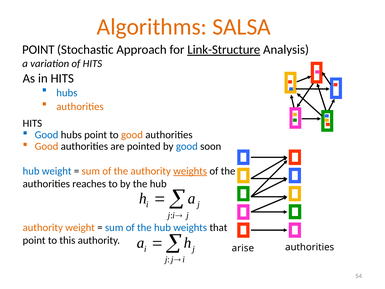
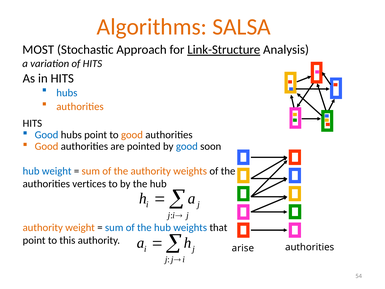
POINT: POINT -> MOST (38, 50)
weights underline: present -> none (190, 171)
reaches: reaches -> vertices (89, 184)
